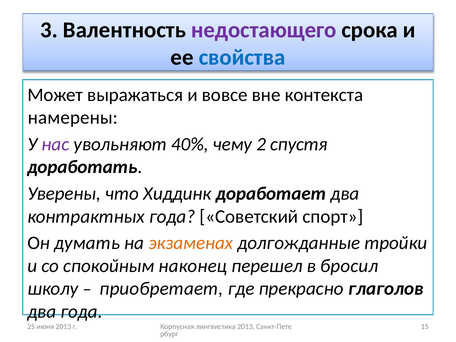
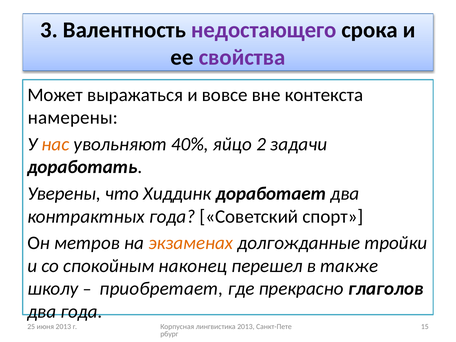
свойства colour: blue -> purple (242, 57)
нас colour: purple -> orange (55, 144)
чему: чему -> яйцо (232, 144)
спустя: спустя -> задачи (299, 144)
думать: думать -> метров (87, 243)
бросил: бросил -> также (349, 266)
